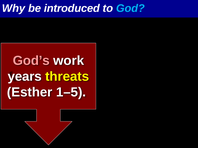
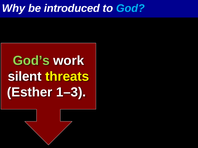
God’s colour: pink -> light green (31, 61)
years: years -> silent (25, 77)
1–5: 1–5 -> 1–3 (71, 92)
